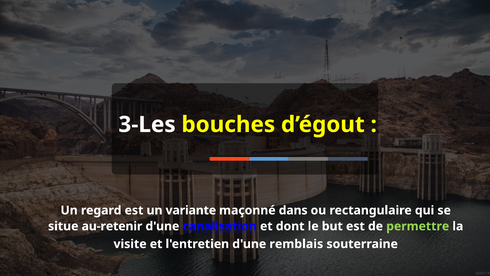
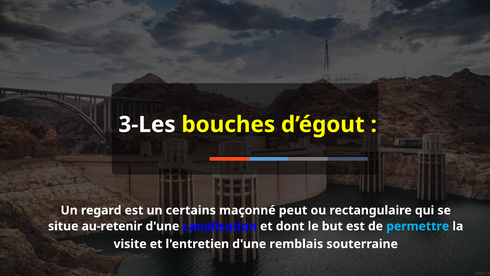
variante: variante -> certains (191, 210)
dans: dans -> peut (293, 210)
permettre colour: light green -> light blue (418, 226)
